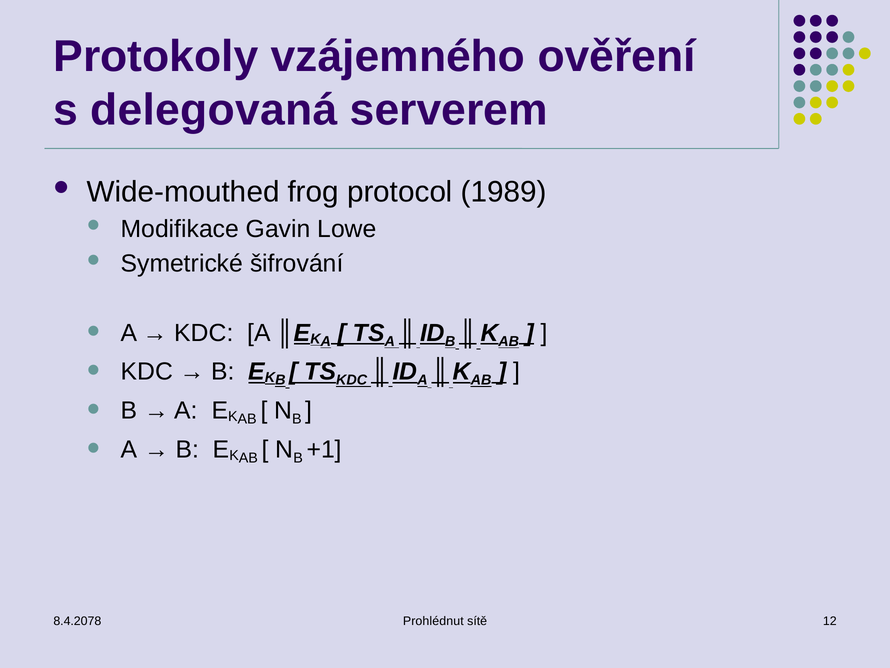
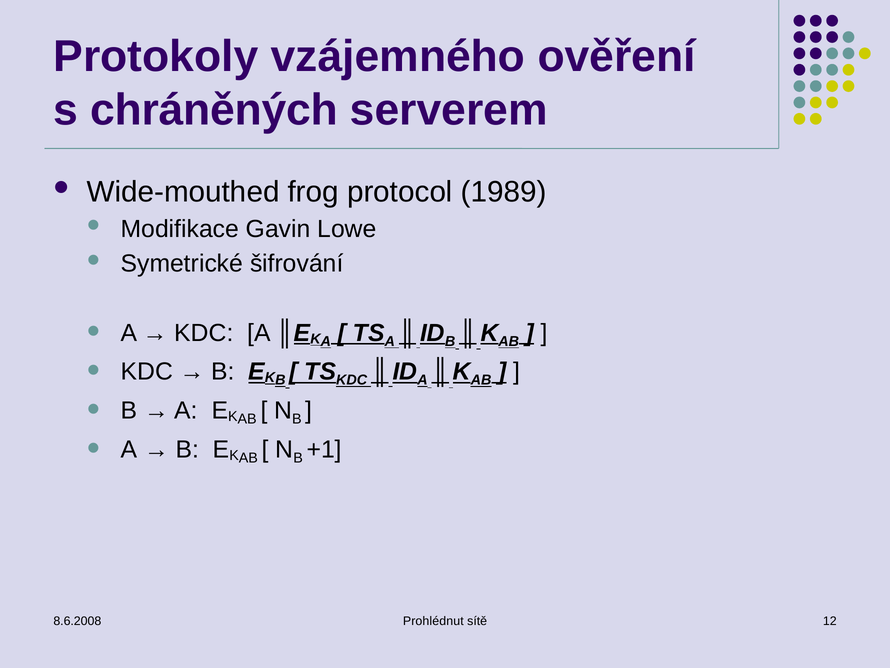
delegovaná: delegovaná -> chráněných (214, 110)
8.4.2078: 8.4.2078 -> 8.6.2008 (77, 621)
